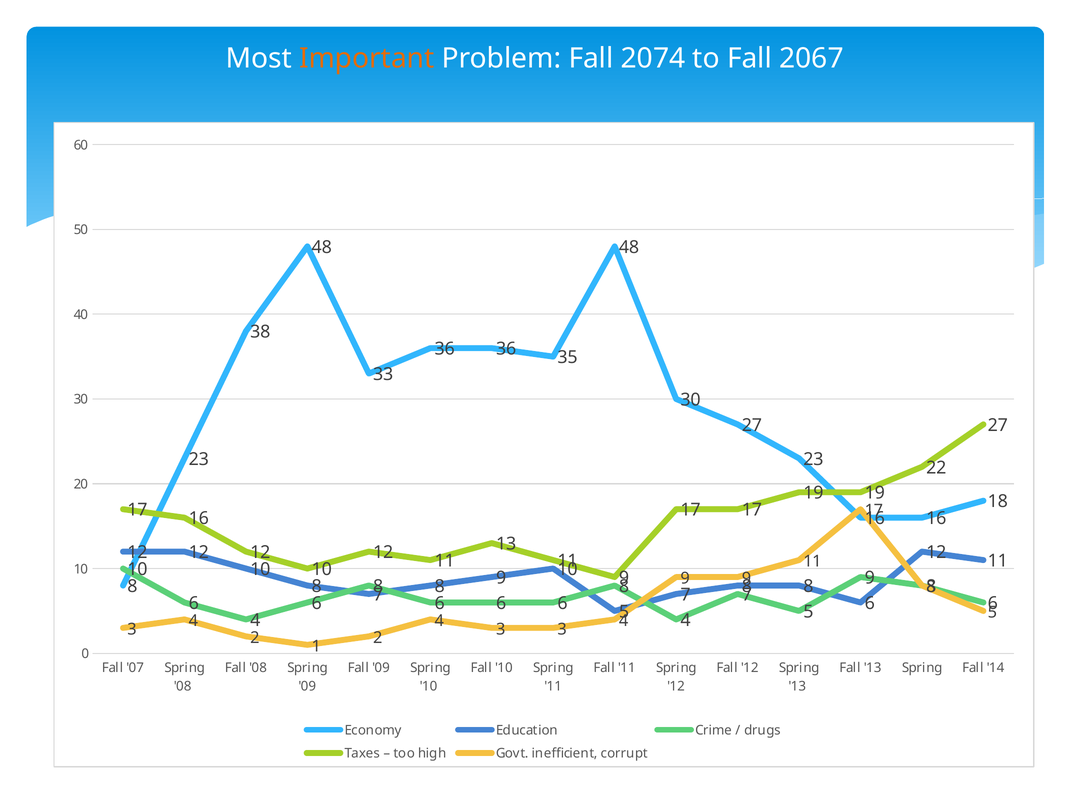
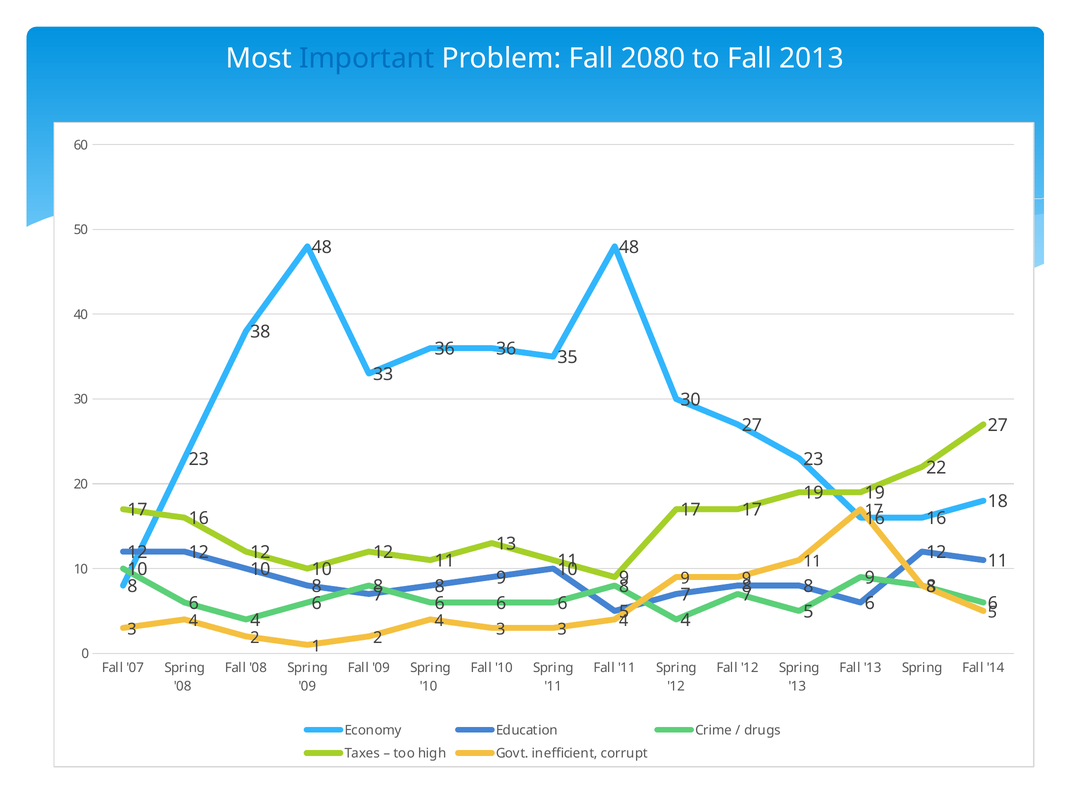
Important colour: orange -> blue (367, 58)
2074: 2074 -> 2080 (653, 58)
2067: 2067 -> 2013 (811, 58)
